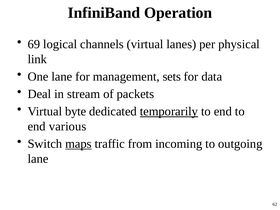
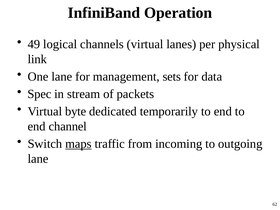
69: 69 -> 49 (34, 44)
Deal: Deal -> Spec (39, 94)
temporarily underline: present -> none (169, 111)
various: various -> channel (68, 126)
